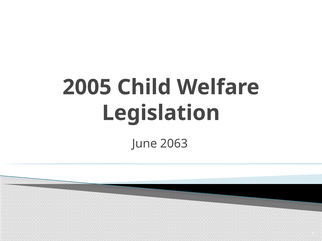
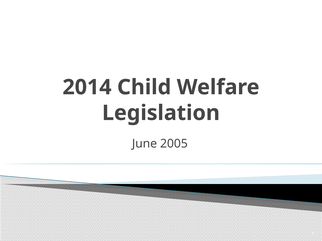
2005: 2005 -> 2014 (87, 87)
2063: 2063 -> 2005 (174, 144)
